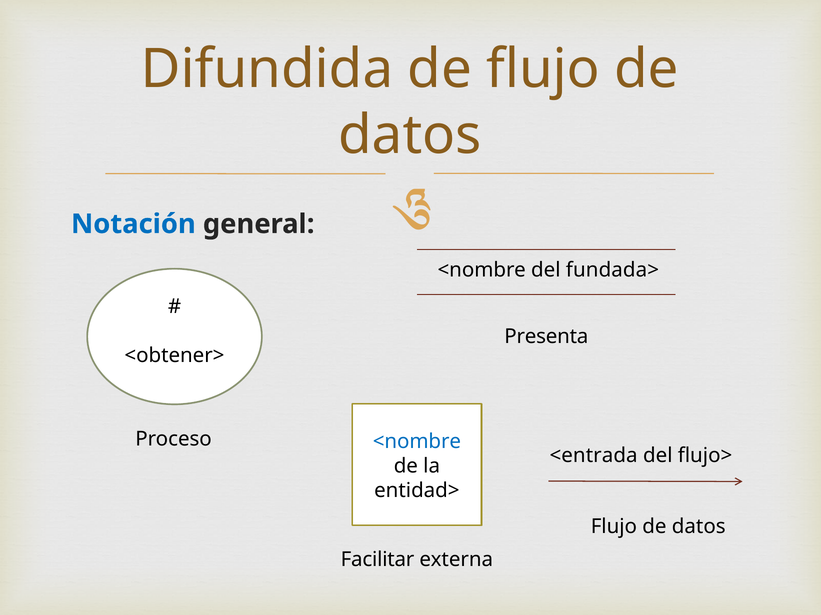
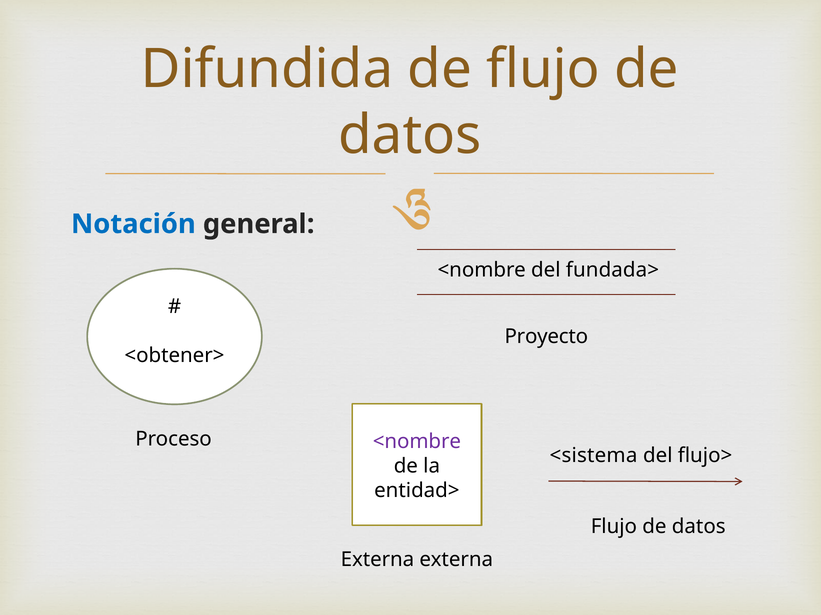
Presenta: Presenta -> Proyecto (546, 337)
<nombre colour: blue -> purple (417, 442)
<entrada: <entrada -> <sistema (593, 456)
Facilitar: Facilitar -> Externa (377, 560)
